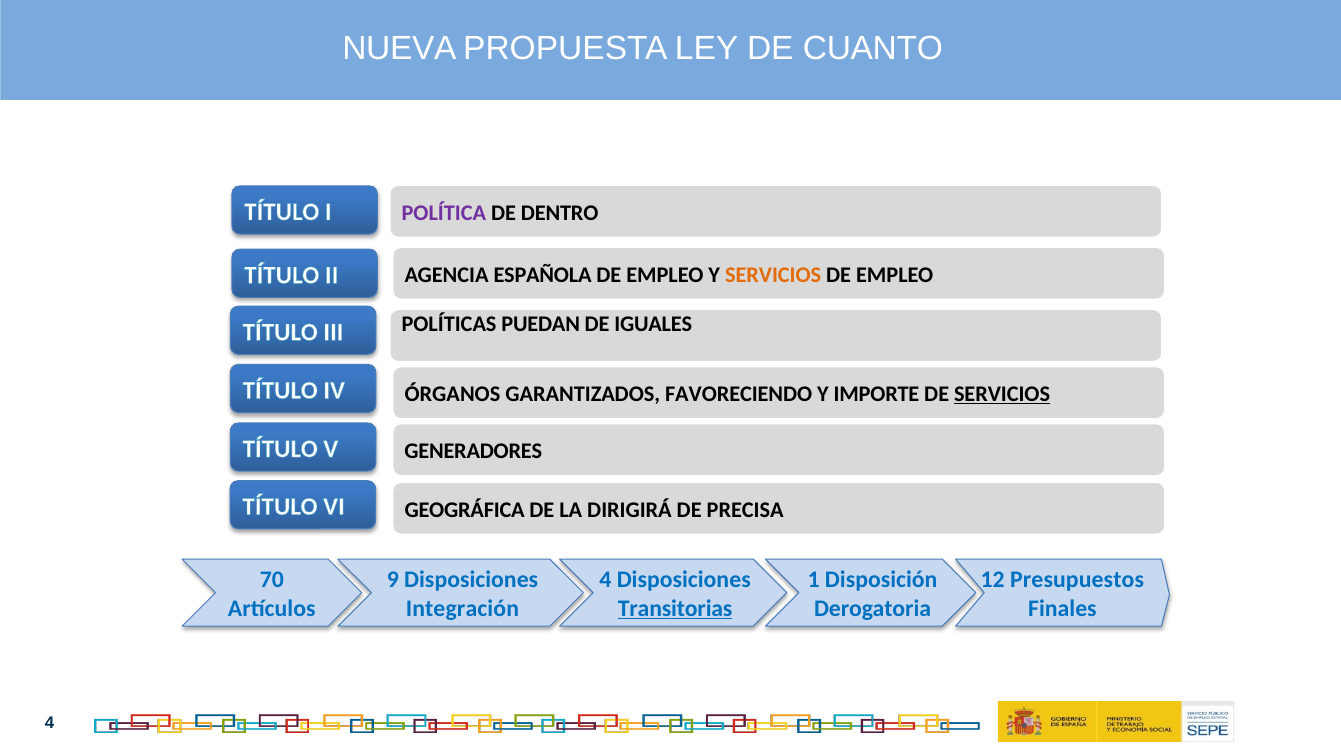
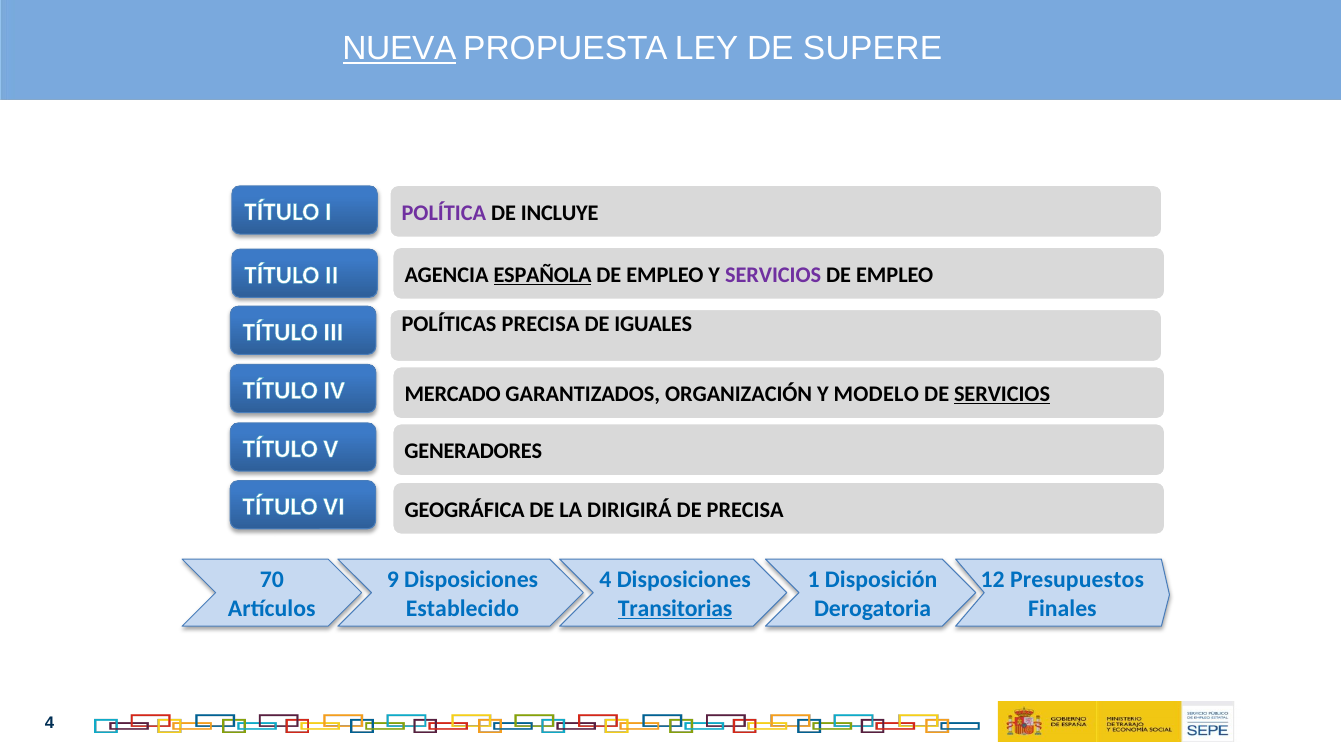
NUEVA underline: none -> present (399, 48)
CUANTO: CUANTO -> SUPERE (873, 48)
DENTRO: DENTRO -> INCLUYE (560, 213)
ESPAÑOLA underline: none -> present (543, 275)
SERVICIOS colour: orange -> purple (773, 275)
POLÍTICAS PUEDAN: PUEDAN -> PRECISA (541, 324)
ÓRGANOS: ÓRGANOS -> MERCADO (453, 394)
FAVORECIENDO: FAVORECIENDO -> ORGANIZACIÓN (739, 394)
IMPORTE: IMPORTE -> MODELO (876, 394)
Integración: Integración -> Establecido (462, 609)
